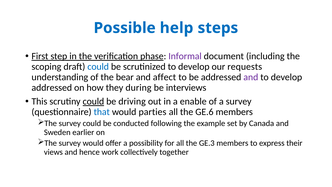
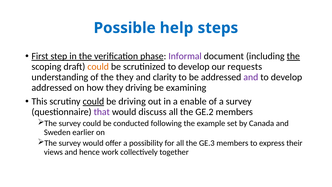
the underline: none -> present (293, 56)
could colour: blue -> orange (98, 67)
the bear: bear -> they (125, 77)
affect: affect -> clarity (165, 77)
they during: during -> driving (139, 87)
interviews: interviews -> examining (186, 87)
that colour: blue -> purple (102, 112)
parties: parties -> discuss (153, 112)
GE.6: GE.6 -> GE.2 (204, 112)
